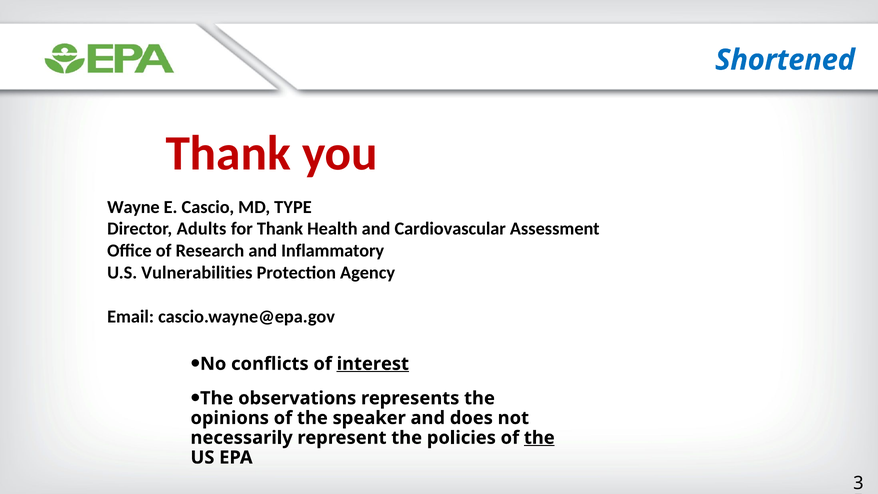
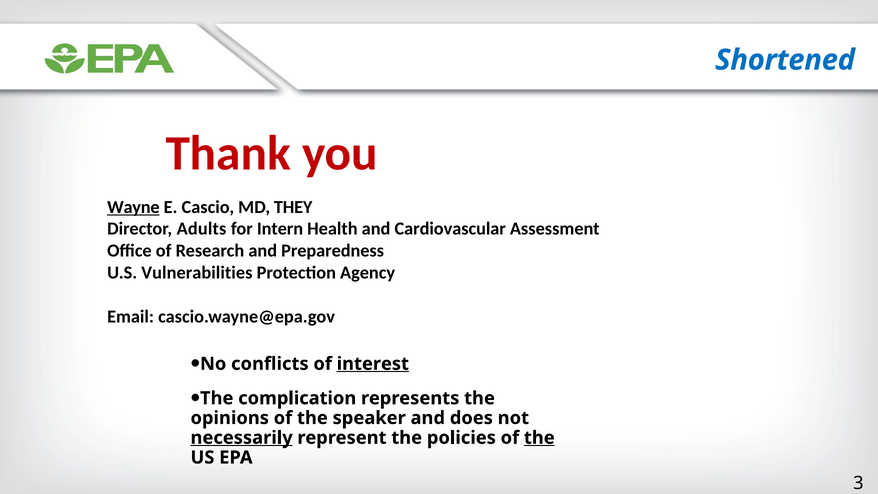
Wayne underline: none -> present (133, 207)
TYPE: TYPE -> THEY (293, 207)
for Thank: Thank -> Intern (280, 229)
Inflammatory: Inflammatory -> Preparedness (333, 251)
observations: observations -> complication (297, 398)
necessarily underline: none -> present (242, 438)
